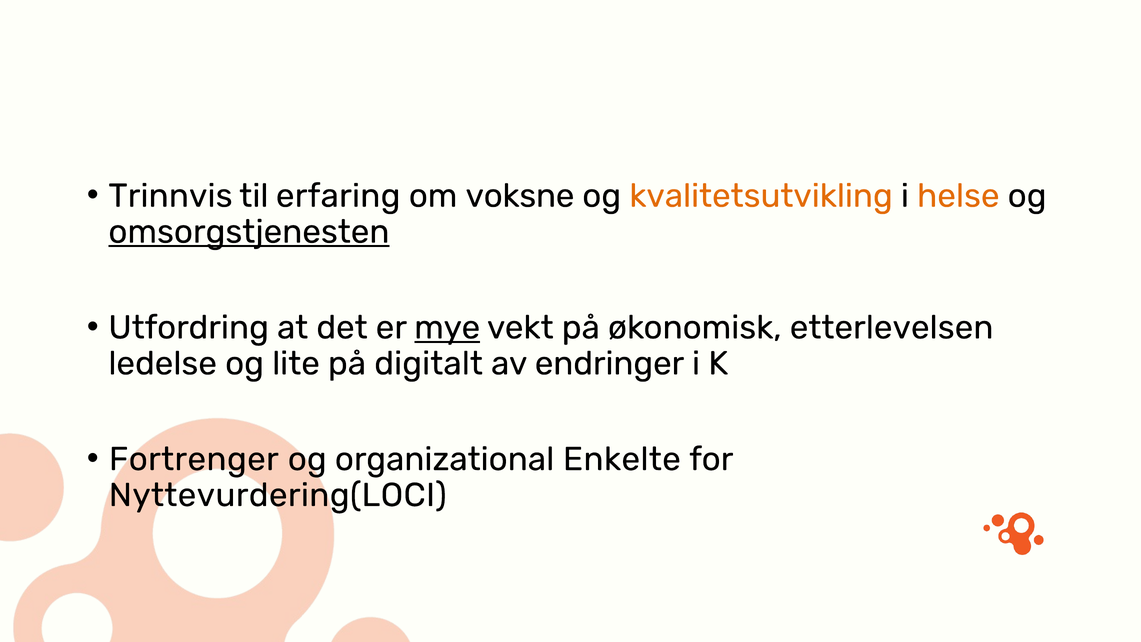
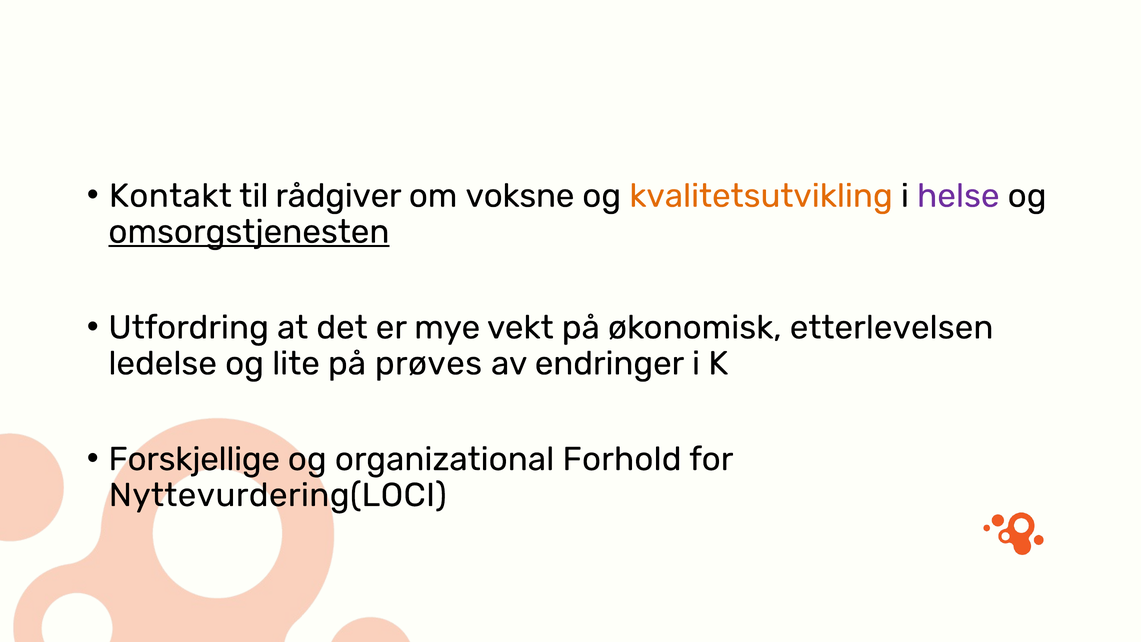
Trinnvis: Trinnvis -> Kontakt (170, 196)
erfaring: erfaring -> rådgiver (338, 196)
helse colour: orange -> purple (958, 196)
mye underline: present -> none (447, 327)
digitalt: digitalt -> prøves (428, 363)
Fortrenger: Fortrenger -> Forskjellige (194, 459)
Enkelte: Enkelte -> Forhold (622, 459)
